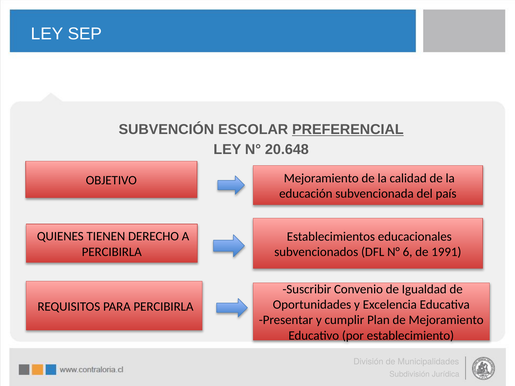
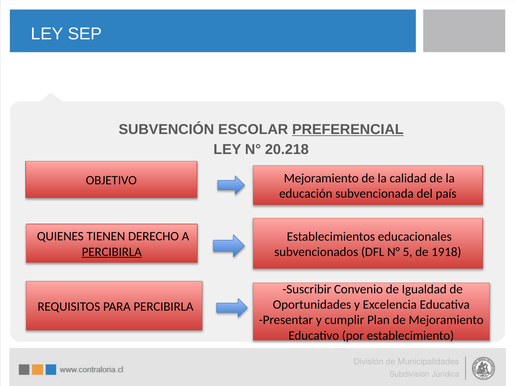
20.648: 20.648 -> 20.218 (287, 150)
PERCIBIRLA underline: none -> present (112, 252)
6: 6 -> 5 (408, 252)
1991: 1991 -> 1918 (446, 252)
